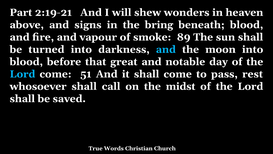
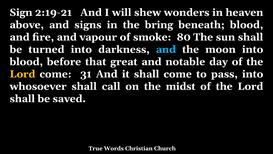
Part: Part -> Sign (21, 12)
89: 89 -> 80 (184, 37)
Lord colour: light blue -> yellow (22, 74)
51: 51 -> 31 (86, 74)
pass rest: rest -> into (253, 74)
